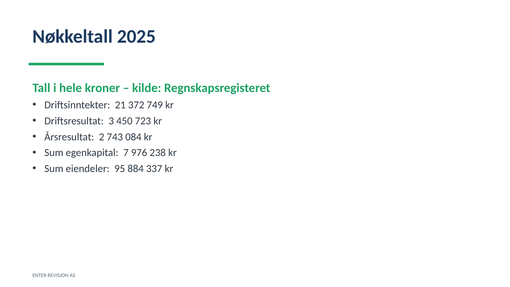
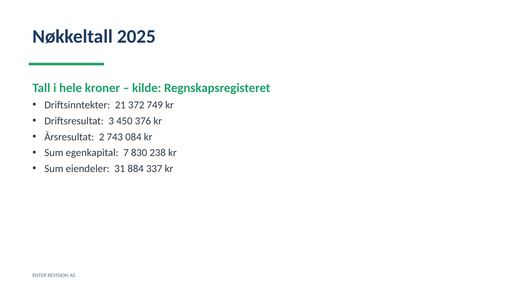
723: 723 -> 376 (143, 121)
976: 976 -> 830 (139, 153)
95: 95 -> 31 (120, 169)
